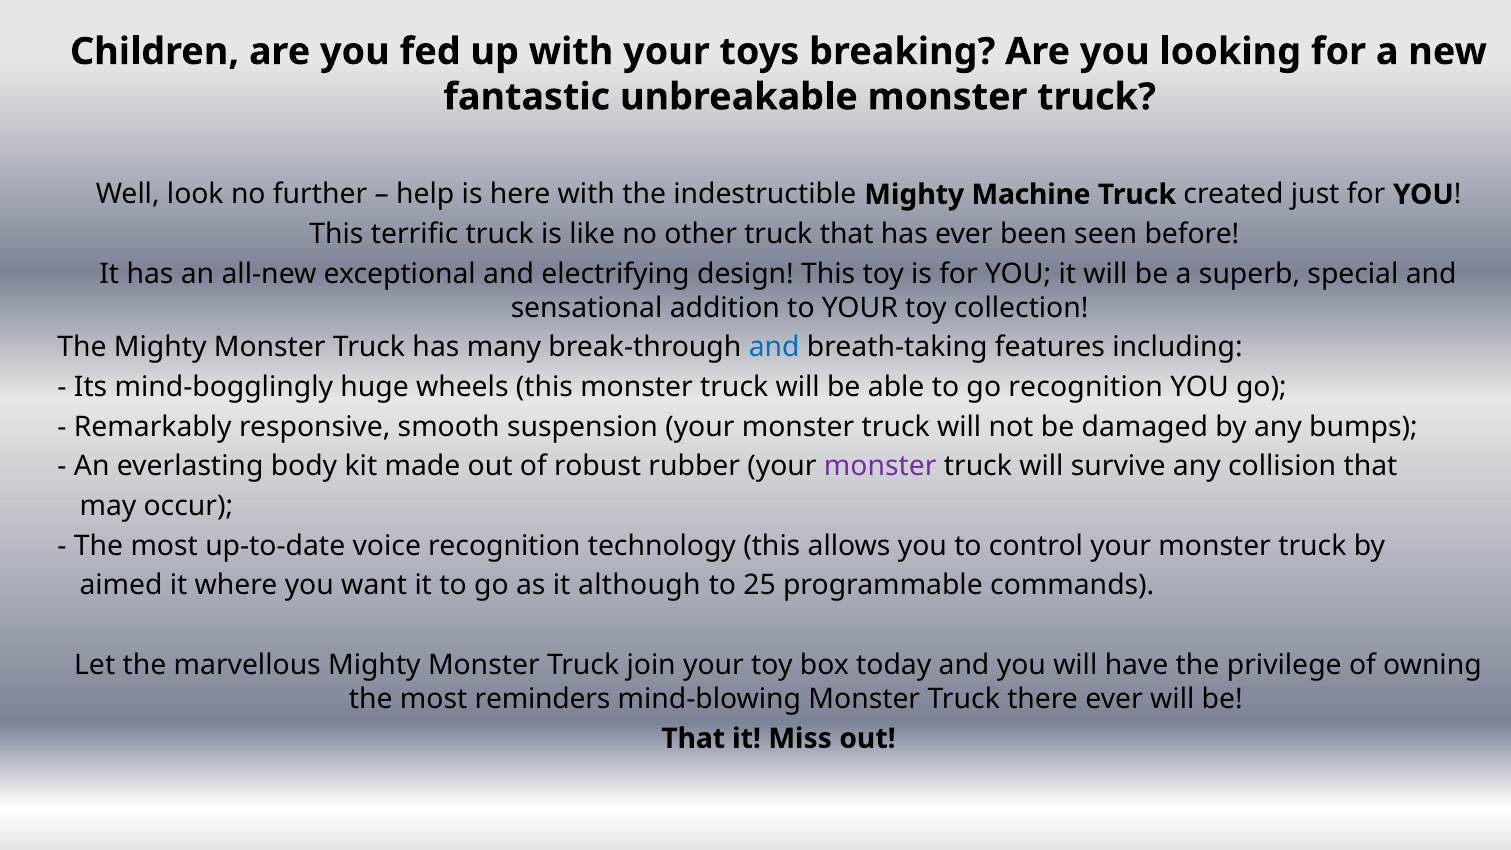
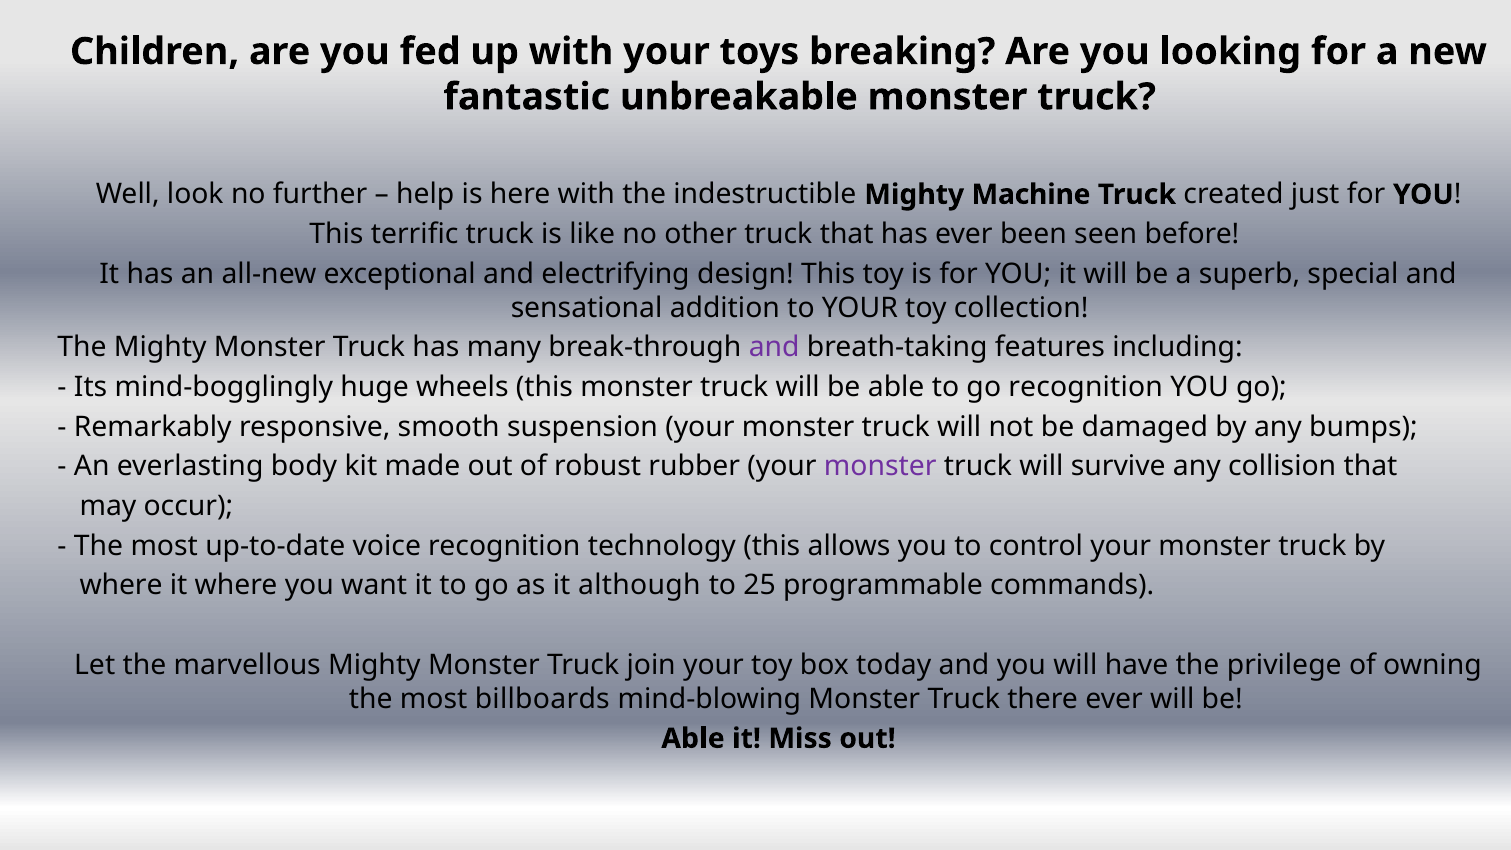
and colour: blue -> purple (774, 347)
aimed: aimed -> where (121, 585)
reminders: reminders -> billboards (542, 699)
That: That -> Able (693, 738)
